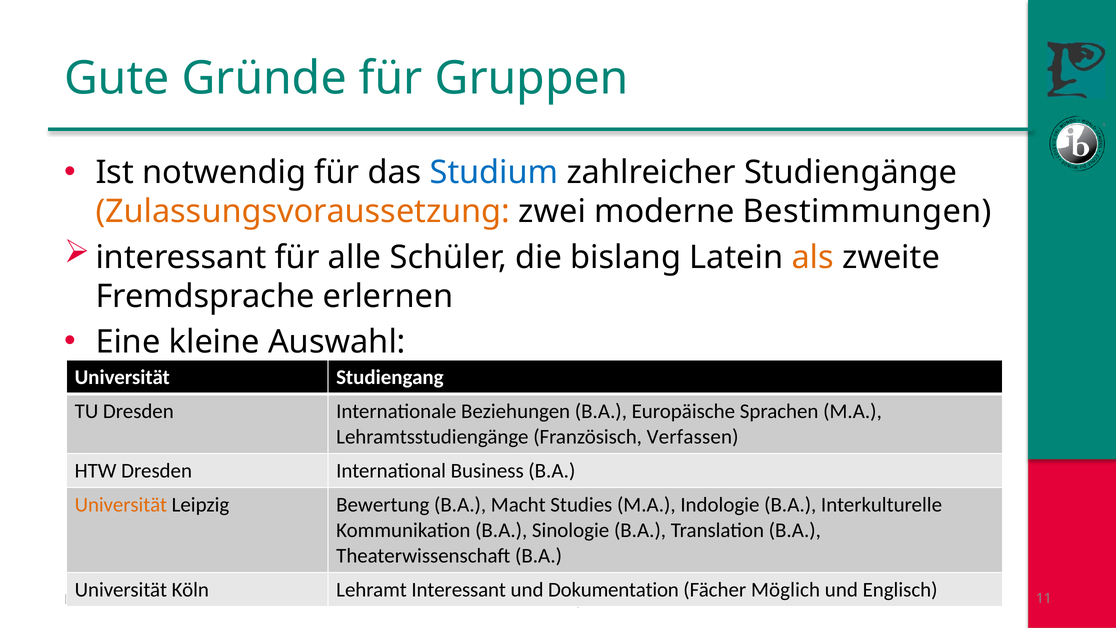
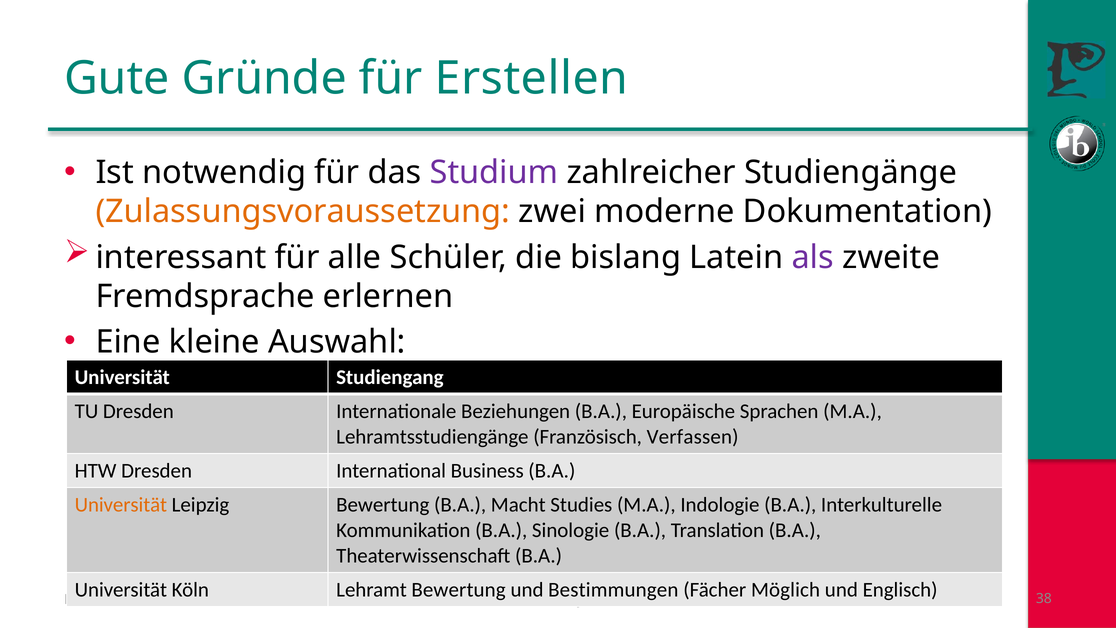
Gruppen: Gruppen -> Erstellen (531, 79)
Studium colour: blue -> purple (494, 172)
Bestimmungen: Bestimmungen -> Dokumentation (867, 212)
als colour: orange -> purple (813, 257)
Lehramt Interessant: Interessant -> Bewertung (459, 590)
Dokumentation: Dokumentation -> Bestimmungen (613, 590)
11: 11 -> 38 (1044, 598)
